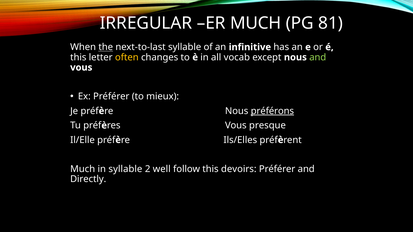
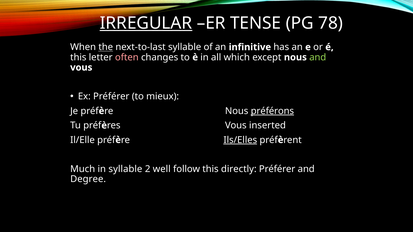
IRREGULAR underline: none -> present (146, 23)
ER MUCH: MUCH -> TENSE (256, 23)
81: 81 -> 78 (331, 23)
often colour: yellow -> pink (127, 57)
vocab: vocab -> which (237, 57)
presque: presque -> inserted (267, 126)
Ils/Elles underline: none -> present (240, 140)
devoirs: devoirs -> directly (239, 169)
Directly: Directly -> Degree (88, 179)
